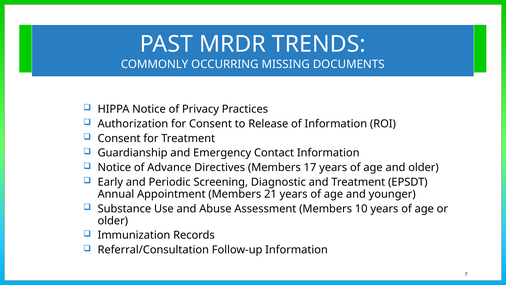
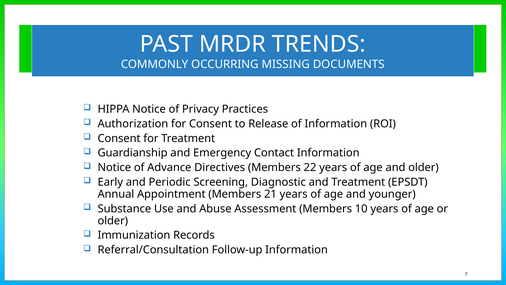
17: 17 -> 22 (310, 167)
